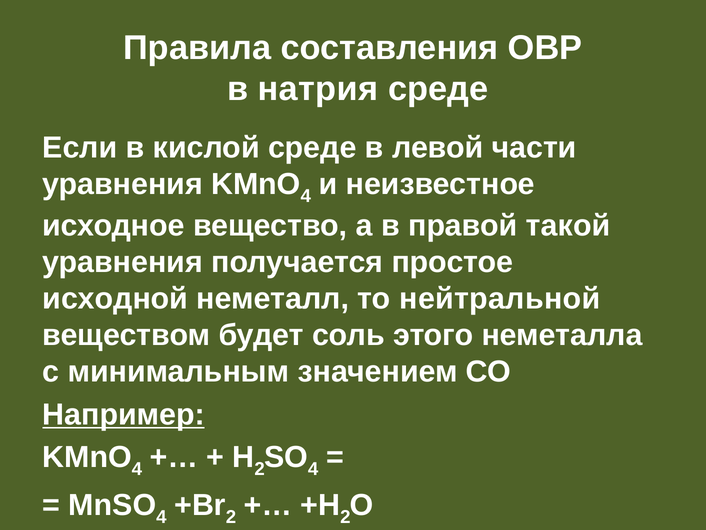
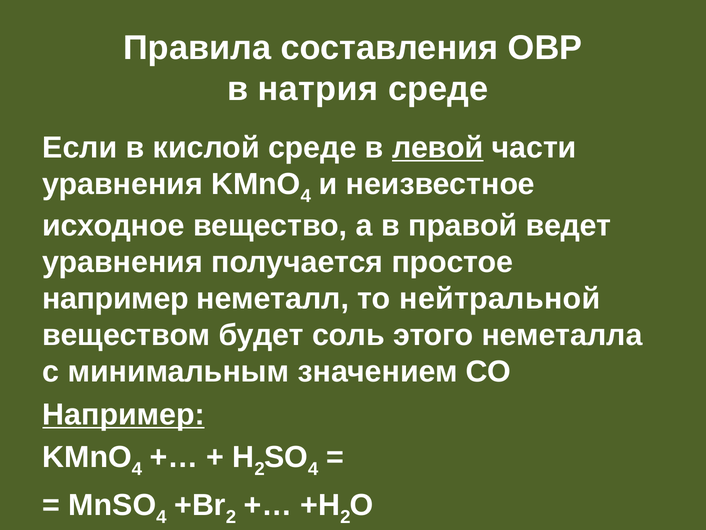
левой underline: none -> present (438, 147)
такой: такой -> ведет (568, 225)
исходной: исходной -> например (115, 298)
